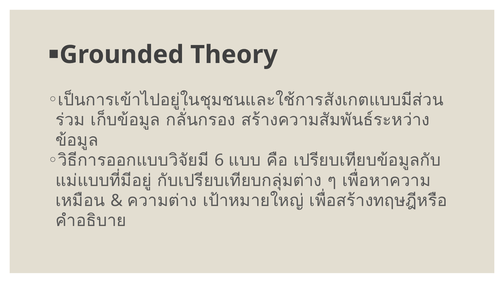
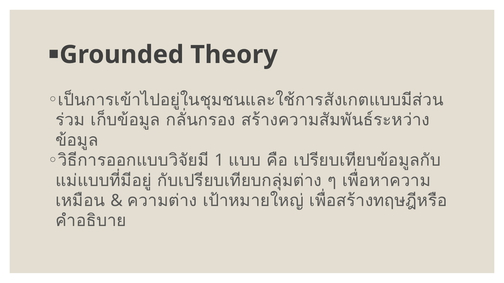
6: 6 -> 1 (219, 161)
